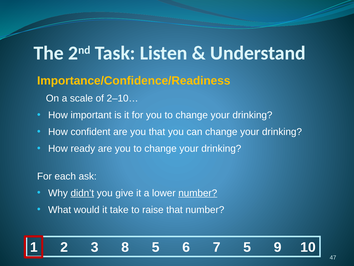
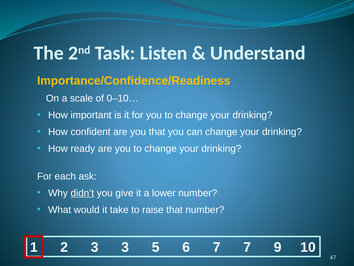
2–10…: 2–10… -> 0–10… (122, 98)
number underline: present -> none (198, 193)
3 8: 8 -> 3 (125, 247)
7 5: 5 -> 7 (247, 247)
